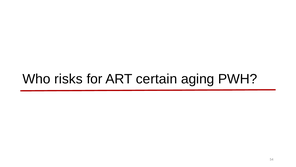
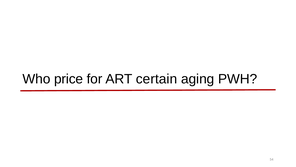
risks: risks -> price (69, 79)
